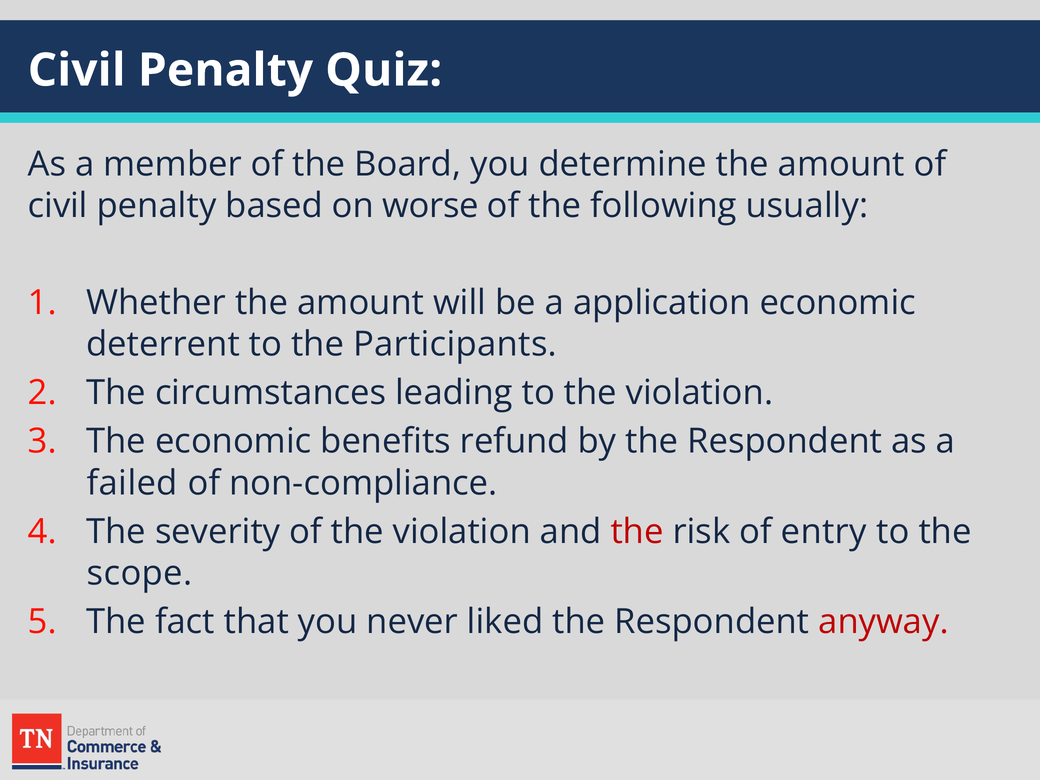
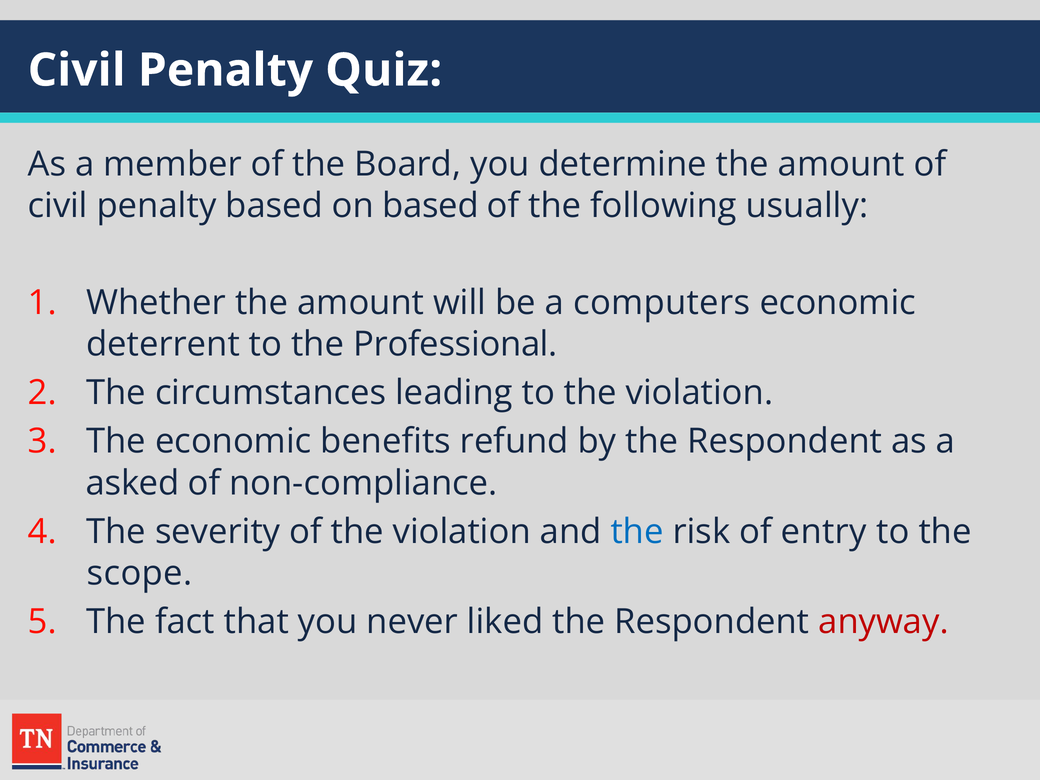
on worse: worse -> based (431, 206)
application: application -> computers (662, 303)
Participants: Participants -> Professional (455, 344)
failed: failed -> asked (133, 483)
the colour: red -> blue (637, 532)
